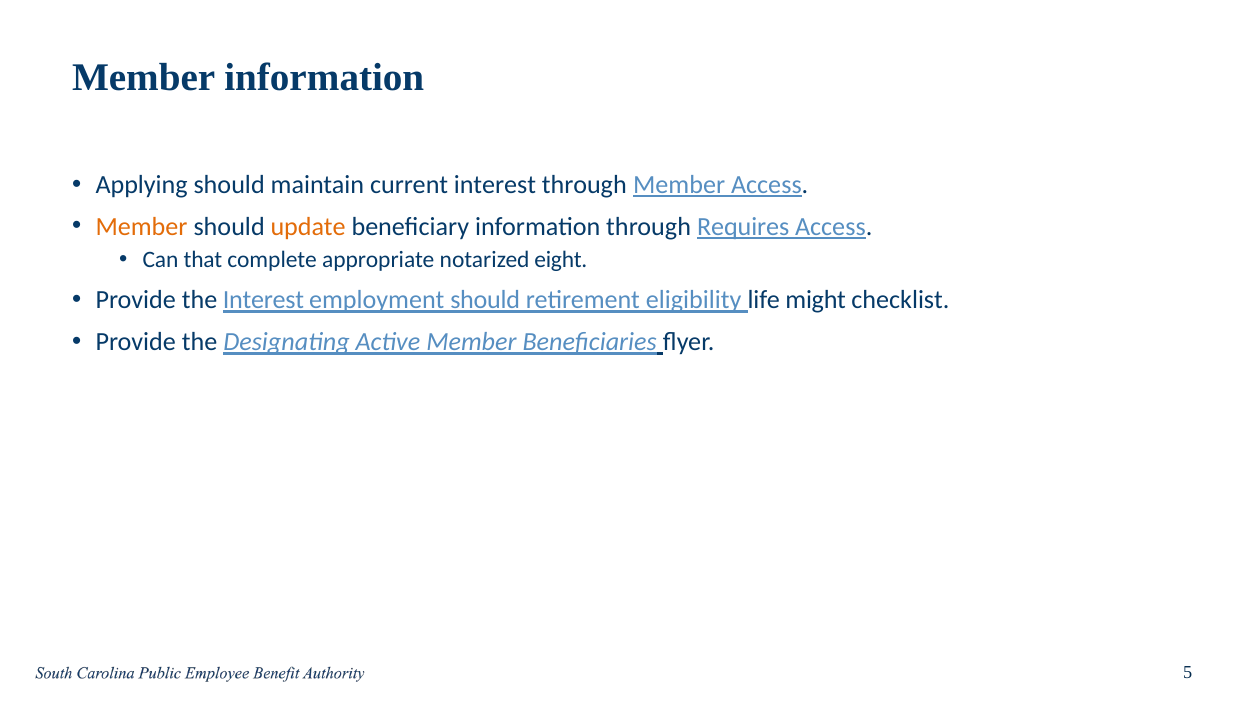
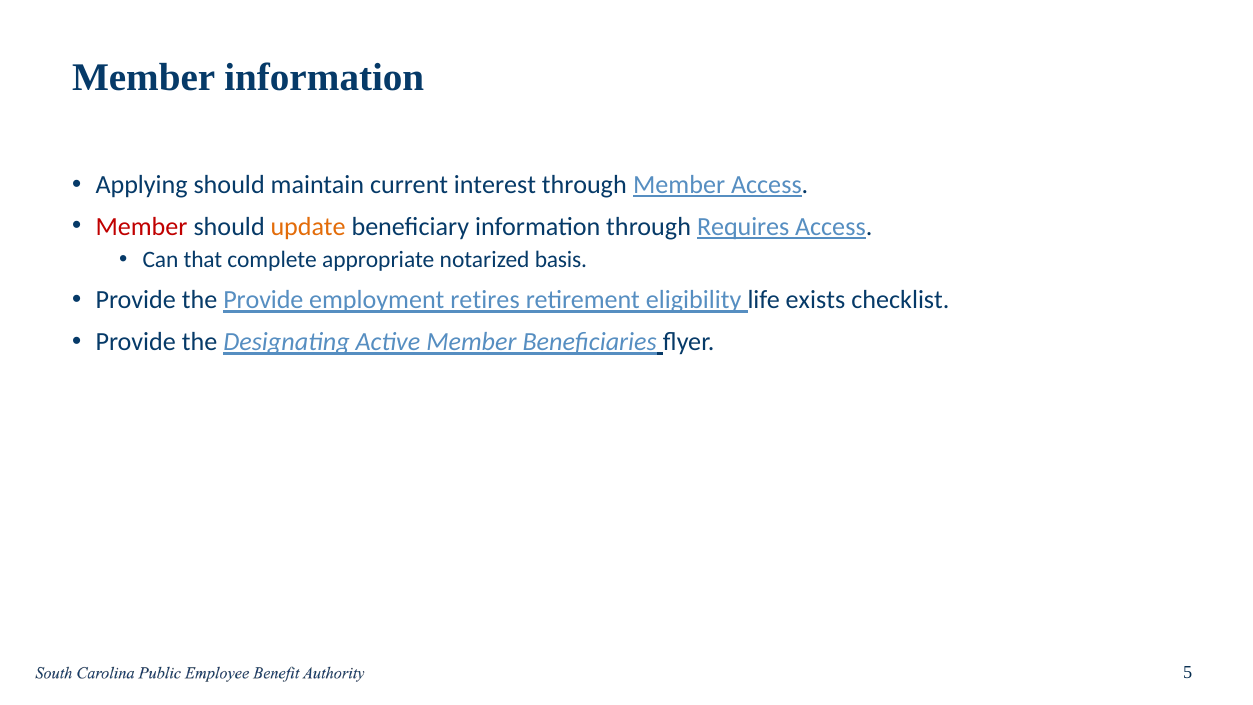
Member colour: orange -> red (142, 227)
eight: eight -> basis (561, 260)
the Interest: Interest -> Provide (263, 300)
employment should: should -> retires (485, 300)
might: might -> exists (816, 300)
